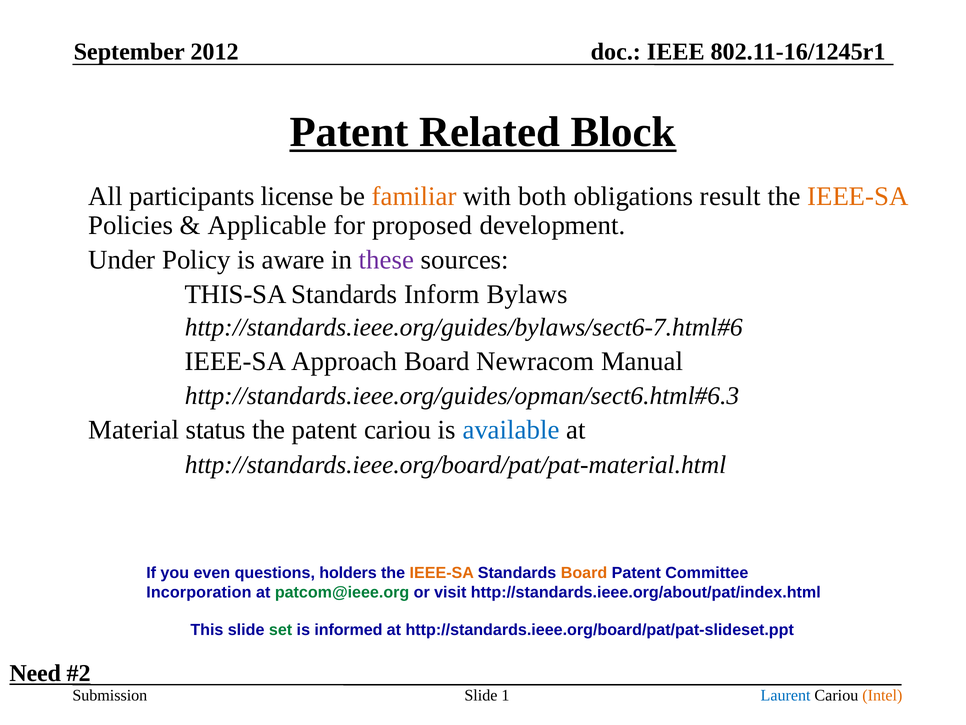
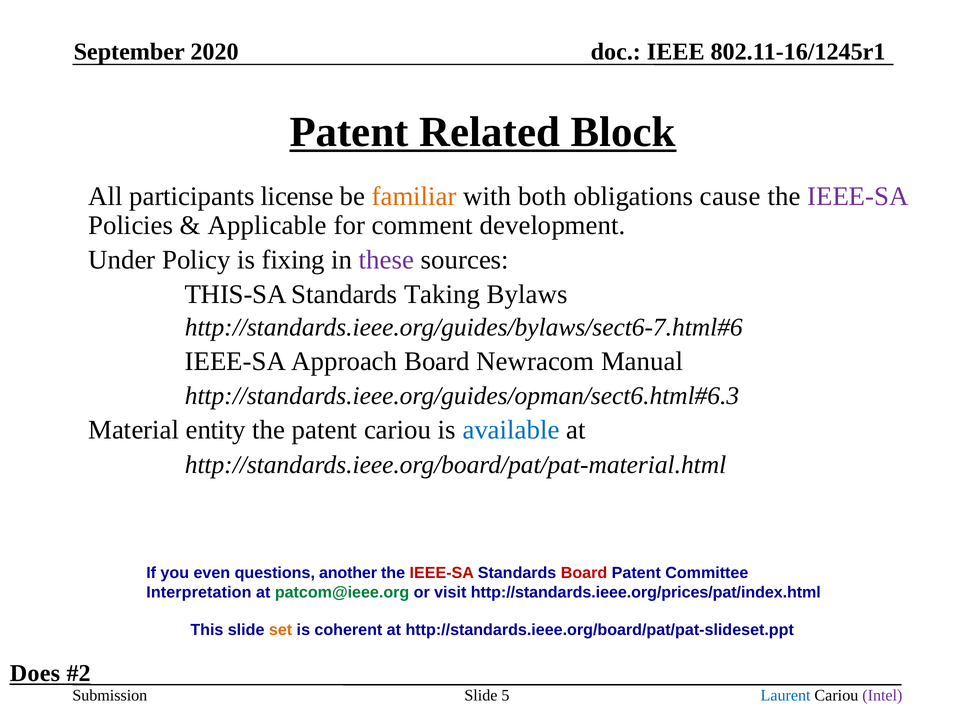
2012: 2012 -> 2020 (215, 52)
result: result -> cause (730, 196)
IEEE-SA colour: orange -> purple (858, 196)
proposed: proposed -> comment (422, 225)
aware: aware -> fixing (293, 260)
Inform: Inform -> Taking (442, 294)
status: status -> entity (216, 430)
holders: holders -> another (348, 573)
IEEE-SA colour: orange -> red (442, 573)
Board colour: orange -> red (584, 573)
Incorporation: Incorporation -> Interpretation (199, 592)
http://standards.ieee.org/about/pat/index.html: http://standards.ieee.org/about/pat/index.html -> http://standards.ieee.org/prices/pat/index.html (646, 592)
set colour: green -> orange (281, 629)
informed: informed -> coherent (348, 629)
Need: Need -> Does (35, 673)
1: 1 -> 5 (506, 695)
Intel colour: orange -> purple (882, 695)
